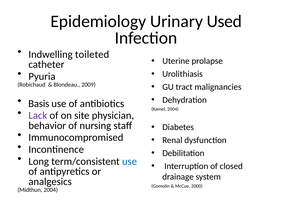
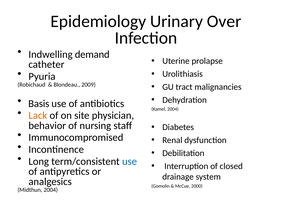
Used: Used -> Over (224, 21)
toileted: toileted -> demand (92, 54)
Lack colour: purple -> orange (38, 115)
